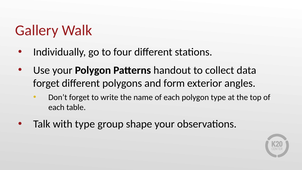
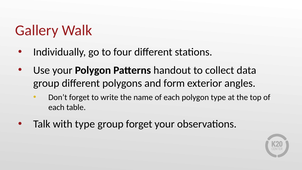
forget: forget -> group (46, 83)
group shape: shape -> forget (139, 124)
